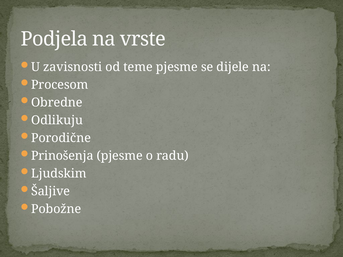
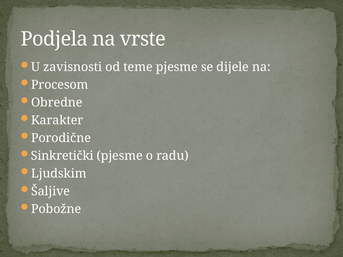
Odlikuju: Odlikuju -> Karakter (57, 120)
Prinošenja: Prinošenja -> Sinkretički (62, 156)
